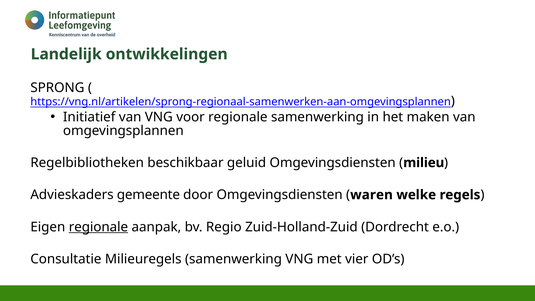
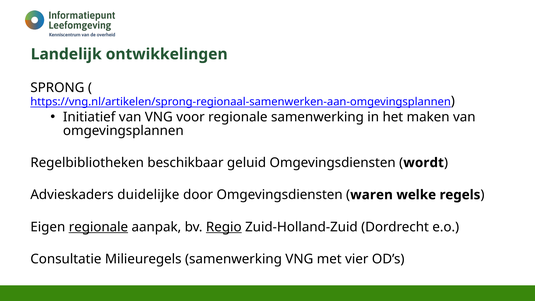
milieu: milieu -> wordt (424, 163)
gemeente: gemeente -> duidelijke (148, 195)
Regio underline: none -> present (224, 227)
